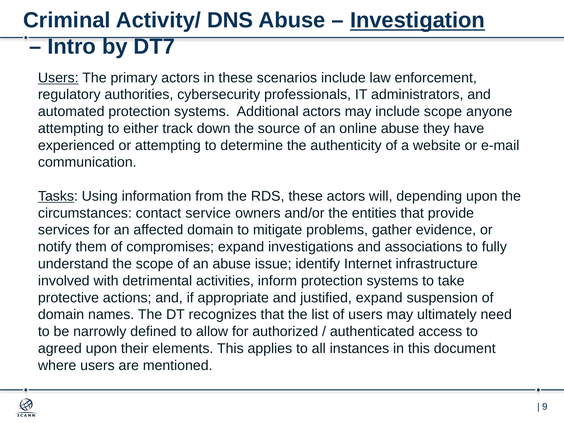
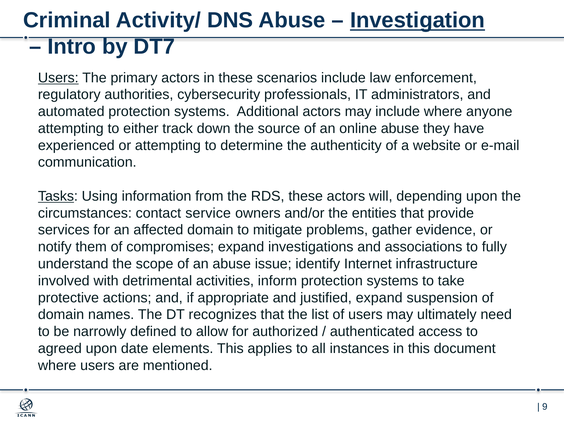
include scope: scope -> where (443, 112)
their: their -> date (135, 348)
